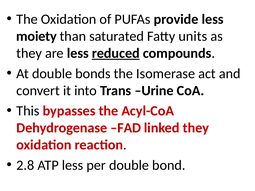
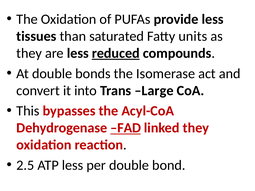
moiety: moiety -> tissues (36, 36)
Urine: Urine -> Large (154, 91)
FAD underline: none -> present (126, 128)
2.8: 2.8 -> 2.5 (25, 165)
